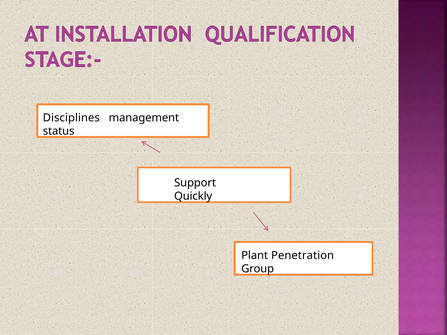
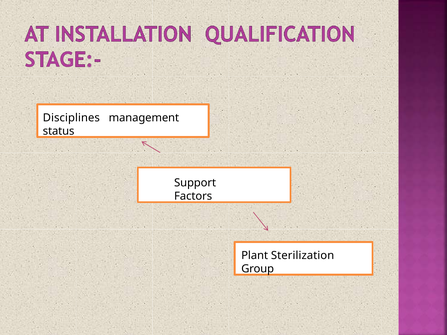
Quickly: Quickly -> Factors (193, 196)
Penetration: Penetration -> Sterilization (303, 256)
